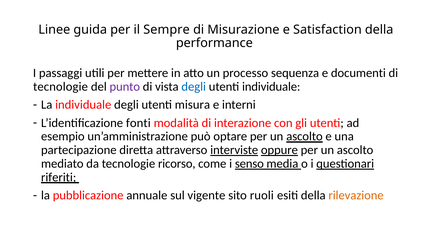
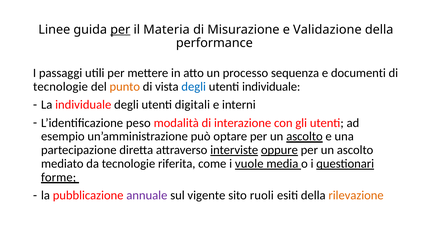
per underline: none -> present (120, 30)
Sempre: Sempre -> Materia (167, 30)
Satisfaction: Satisfaction -> Validazione (327, 30)
punto colour: purple -> orange (125, 87)
misura: misura -> digitali (192, 105)
fonti: fonti -> peso (138, 123)
ricorso: ricorso -> riferita (177, 164)
senso: senso -> vuole (249, 164)
riferiti: riferiti -> forme (59, 177)
annuale colour: black -> purple (147, 195)
